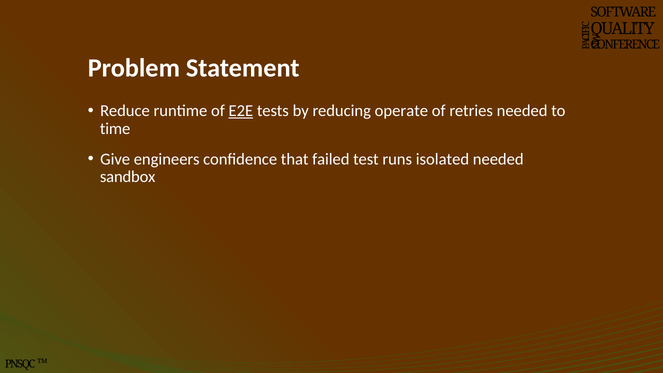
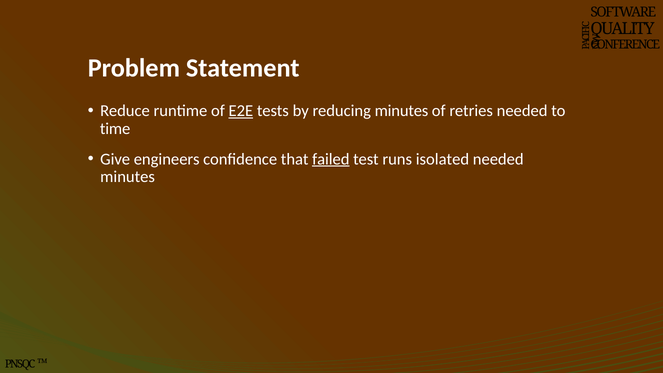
reducing operate: operate -> minutes (401, 111)
failed underline: none -> present (331, 159)
sandbox: sandbox -> minutes (128, 177)
